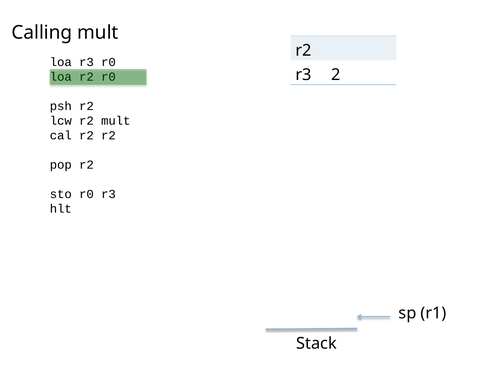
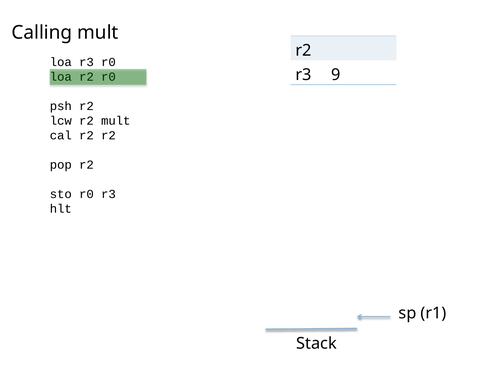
2: 2 -> 9 (336, 75)
